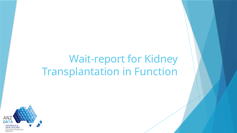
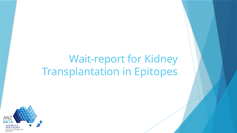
Function: Function -> Epitopes (156, 72)
